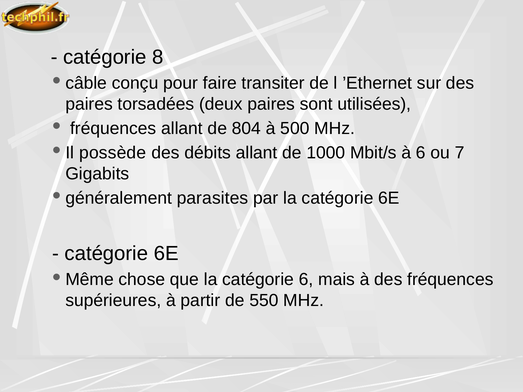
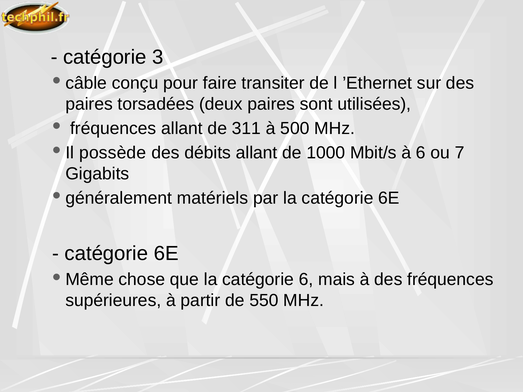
8: 8 -> 3 (158, 57)
804: 804 -> 311 (246, 128)
parasites: parasites -> matériels (212, 198)
